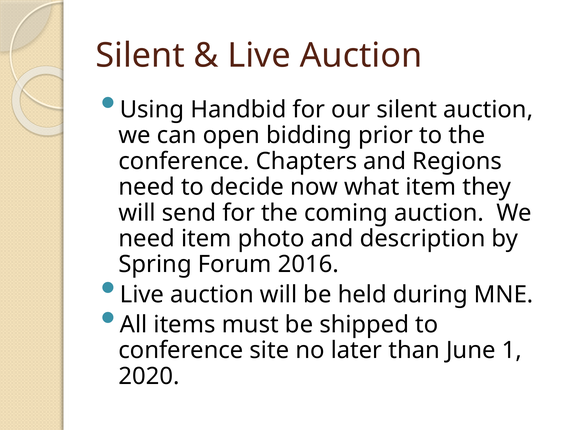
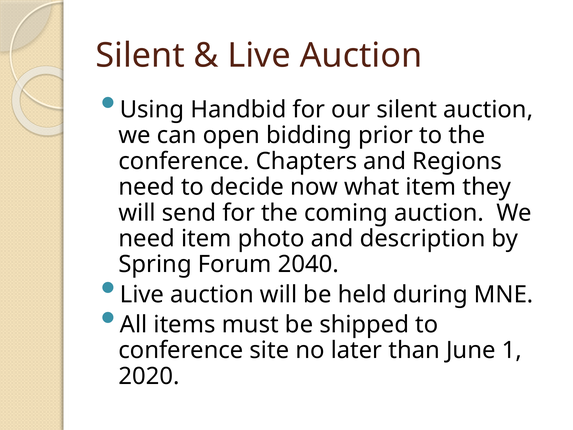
2016: 2016 -> 2040 (308, 264)
